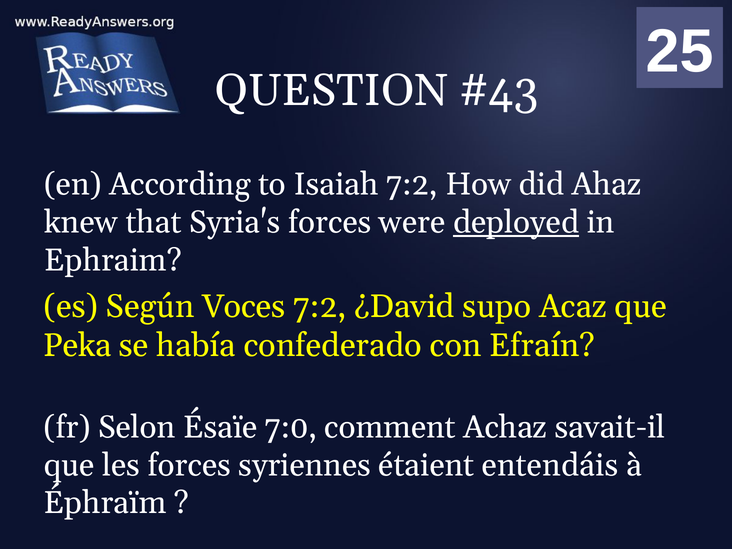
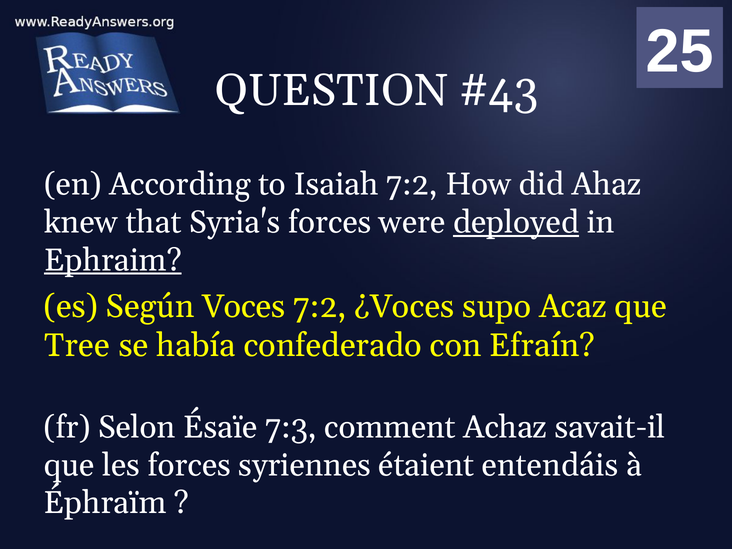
Ephraim underline: none -> present (113, 260)
¿David: ¿David -> ¿Voces (404, 307)
Peka: Peka -> Tree (77, 346)
7:0: 7:0 -> 7:3 (291, 427)
